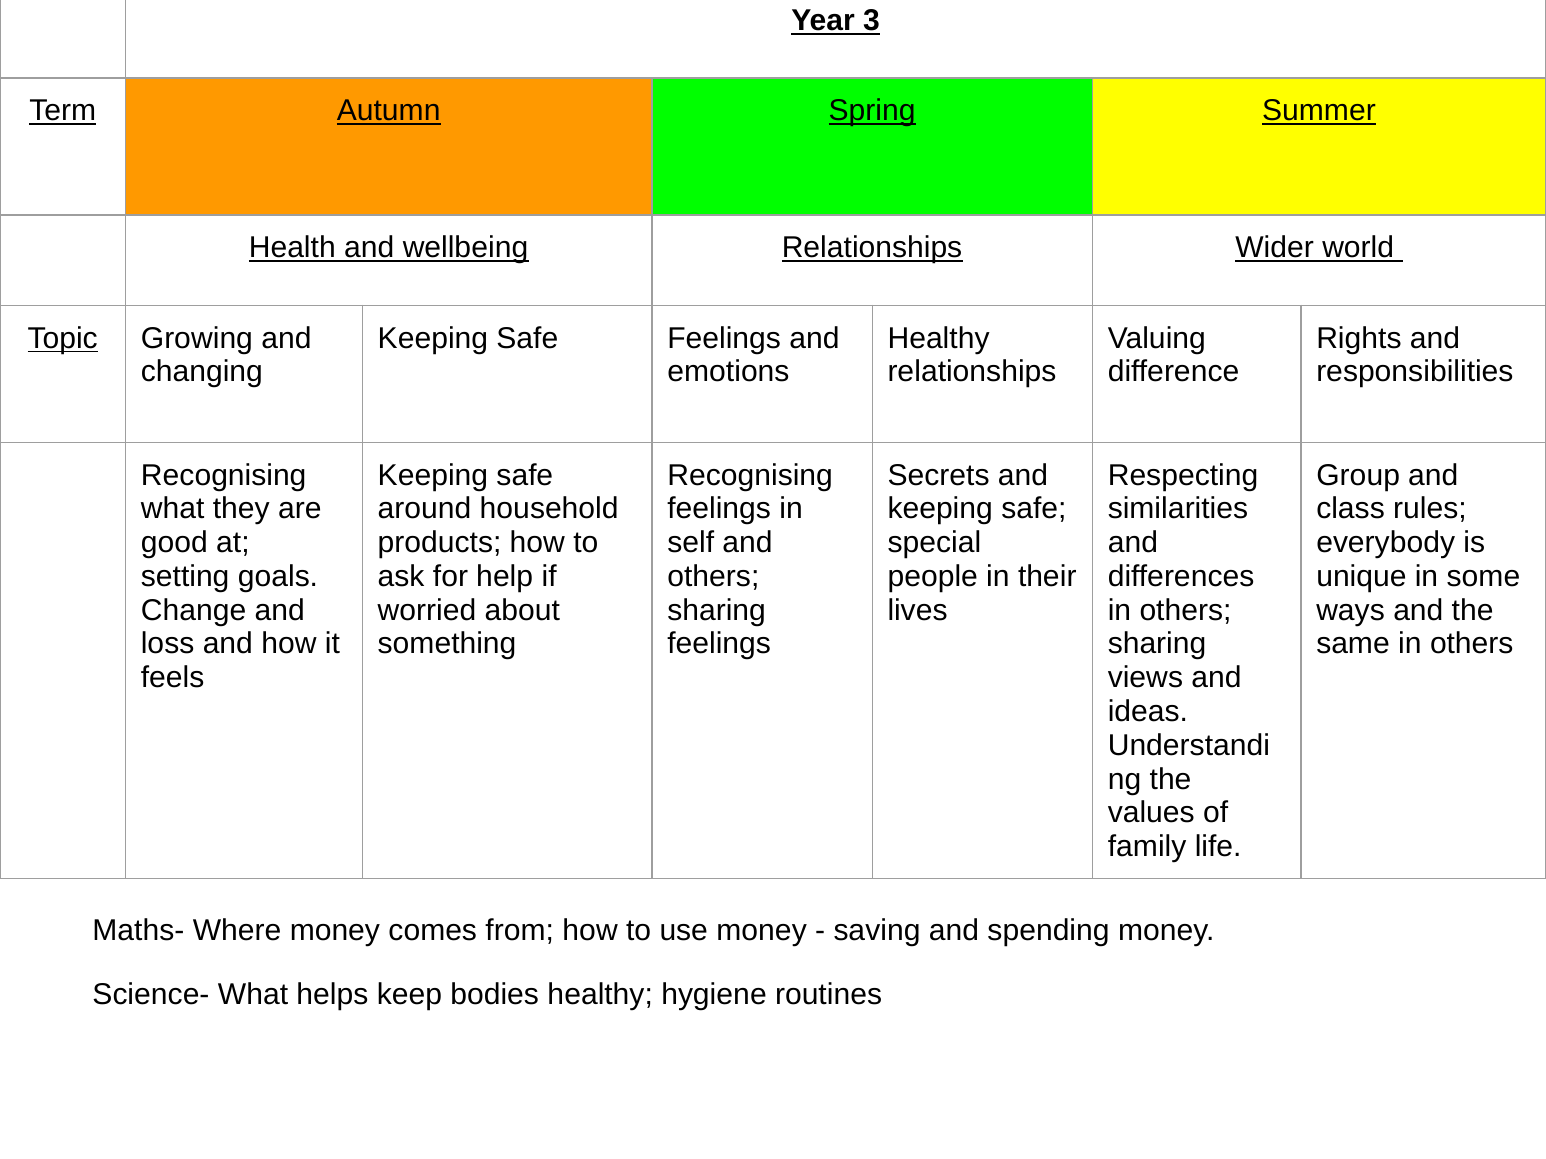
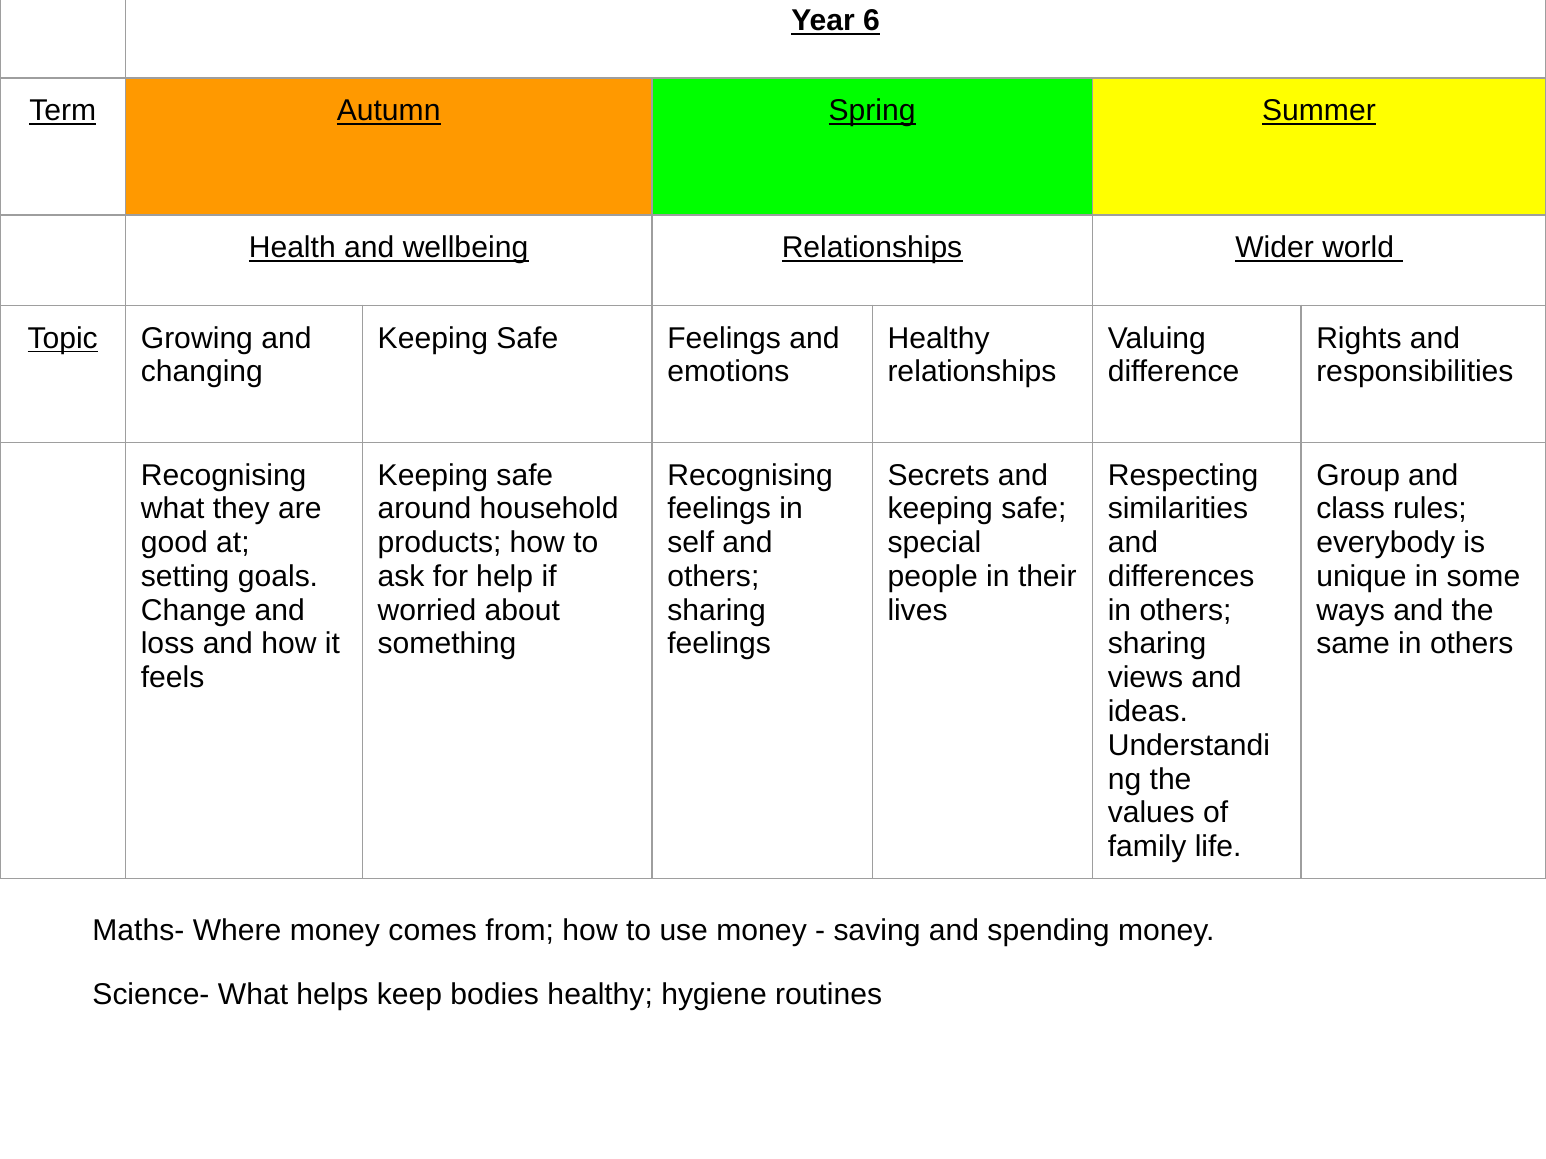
3: 3 -> 6 (872, 21)
